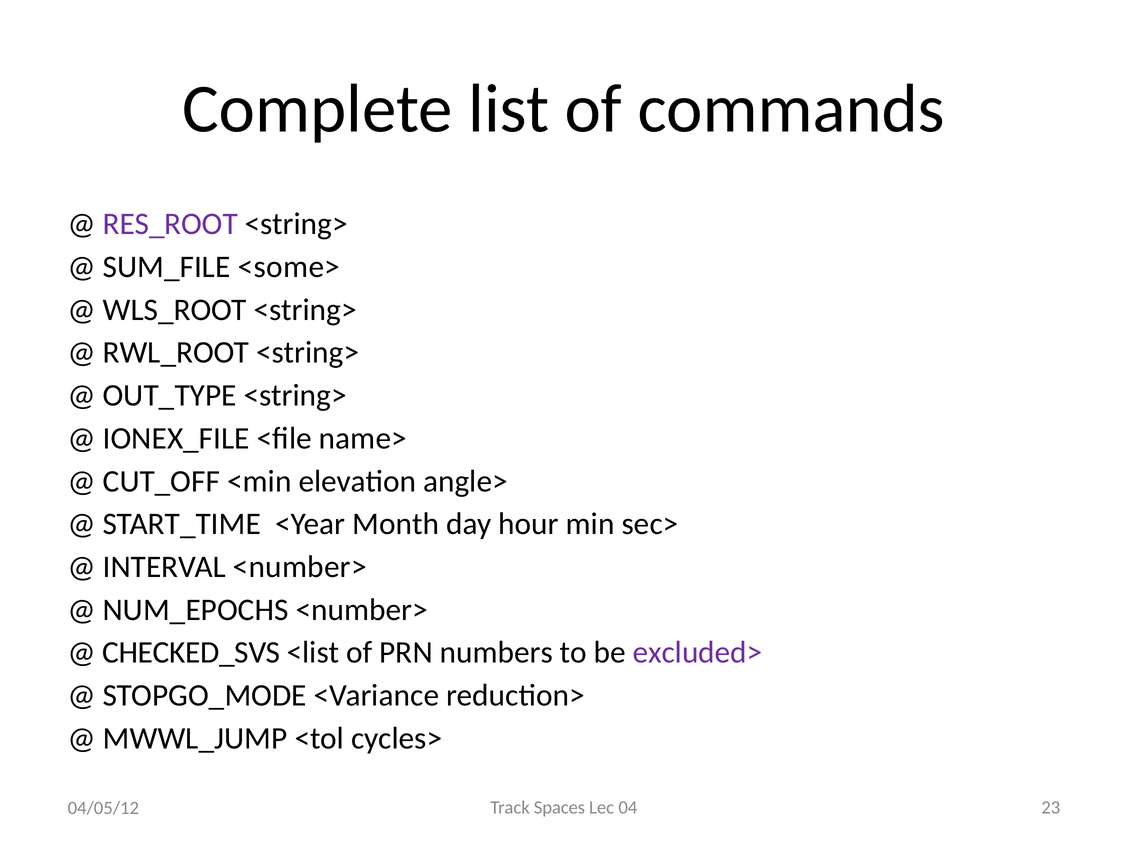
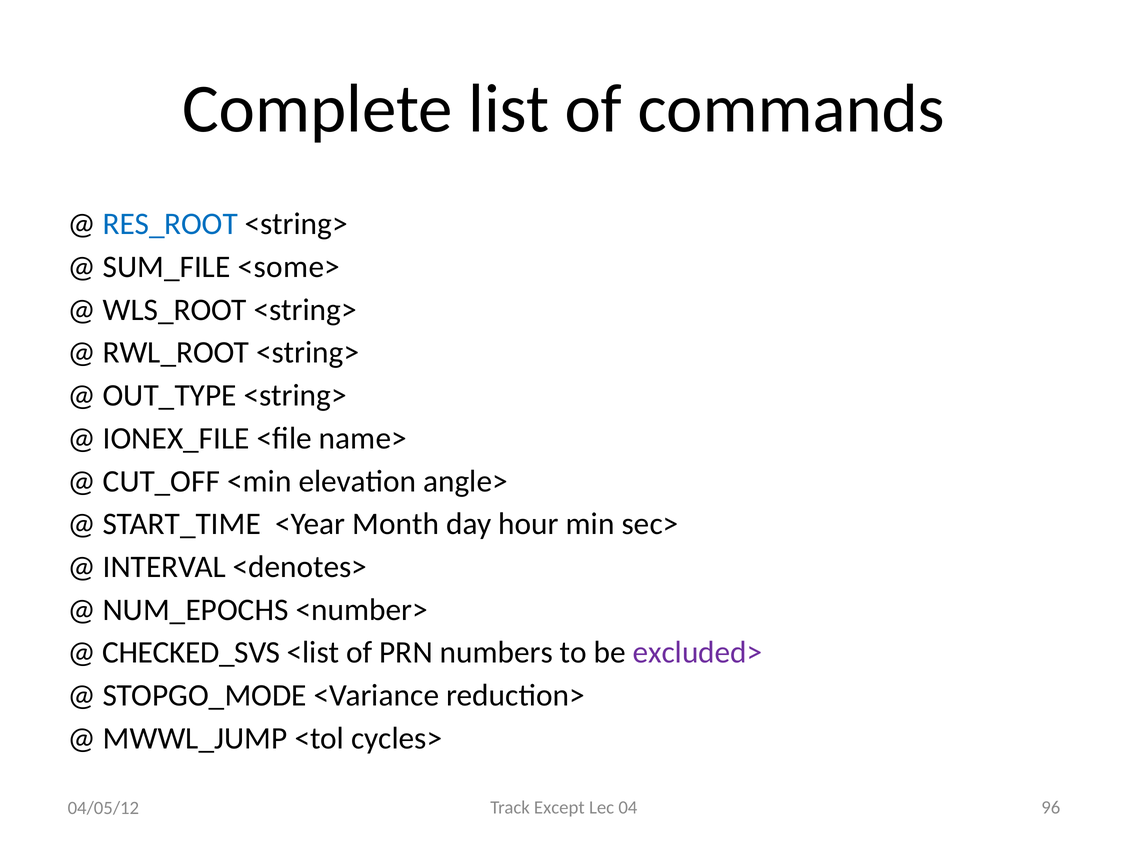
RES_ROOT colour: purple -> blue (170, 224)
INTERVAL <number>: <number> -> <denotes> (300, 567)
Spaces: Spaces -> Except (559, 808)
23: 23 -> 96 (1051, 808)
